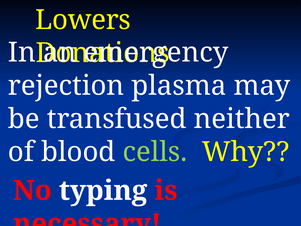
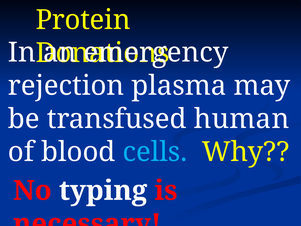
Lowers: Lowers -> Protein (83, 20)
neither: neither -> human (242, 119)
cells colour: light green -> light blue (155, 152)
